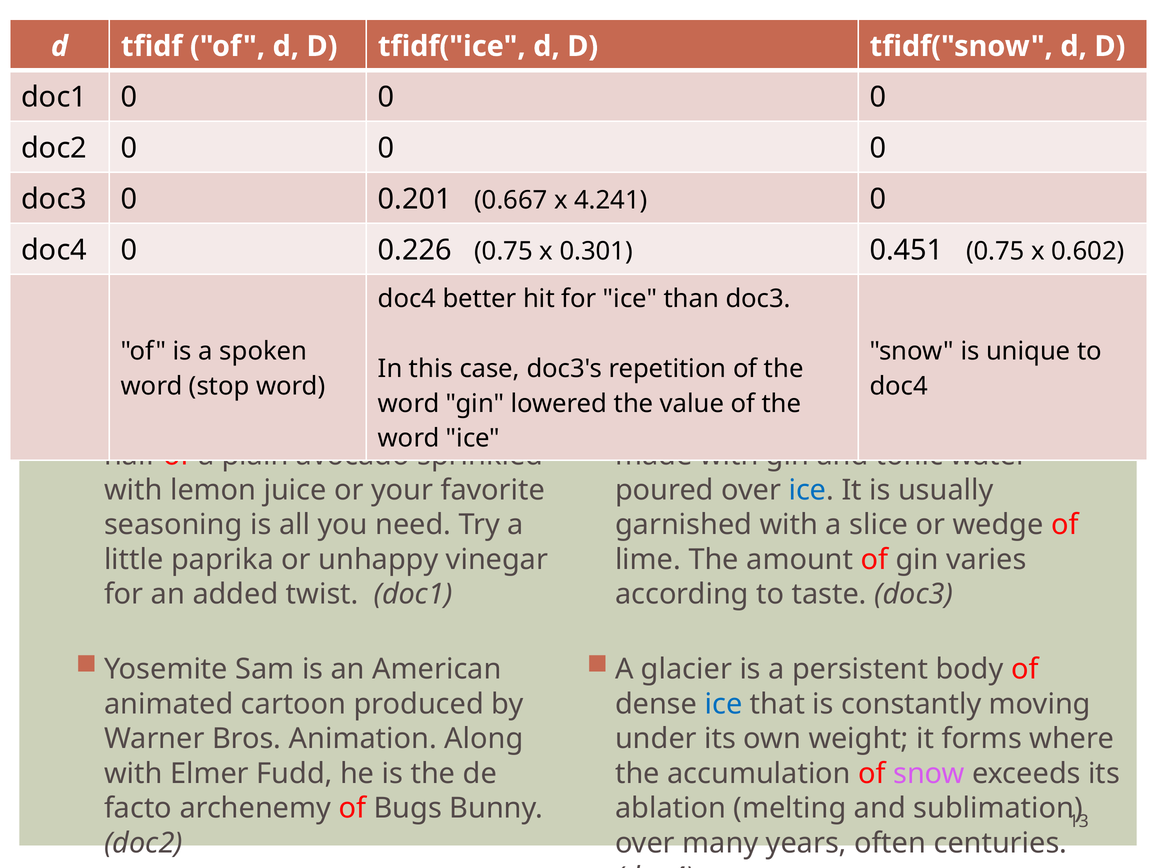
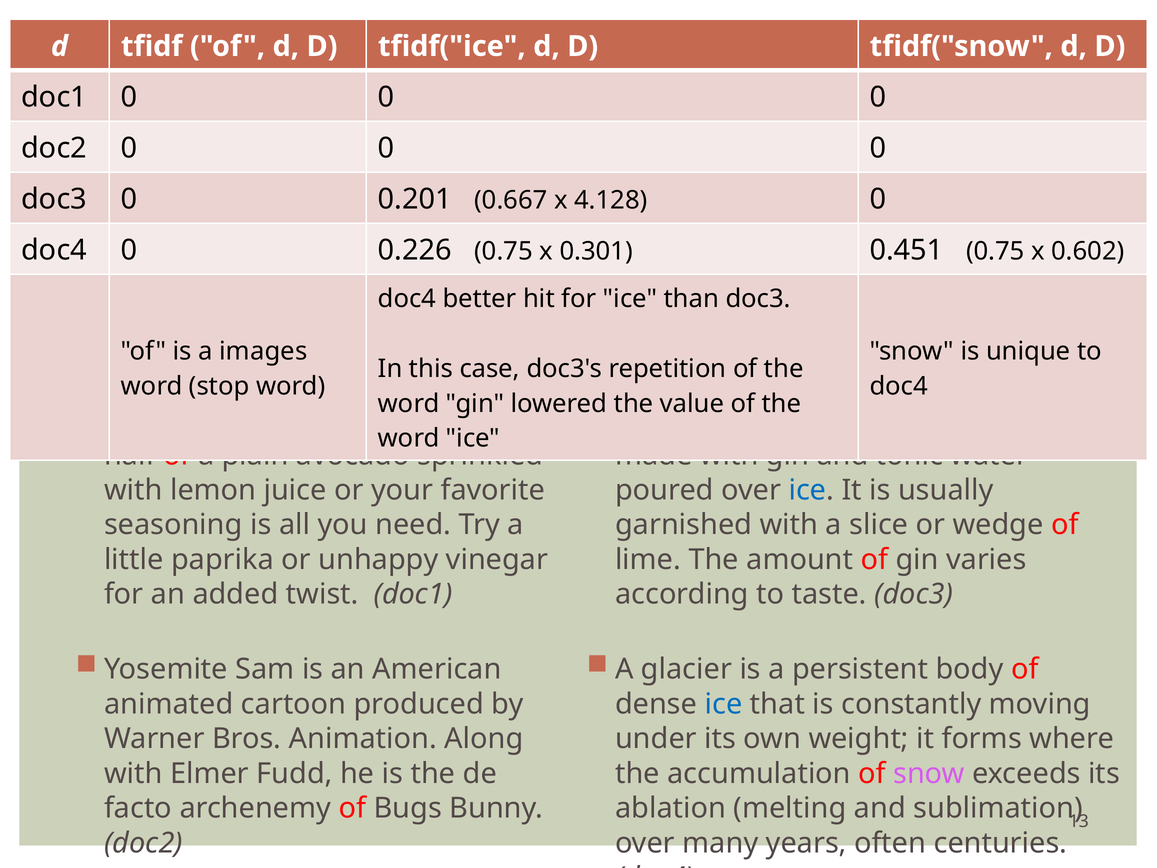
4.241: 4.241 -> 4.128 (611, 200)
spoken: spoken -> images (263, 351)
